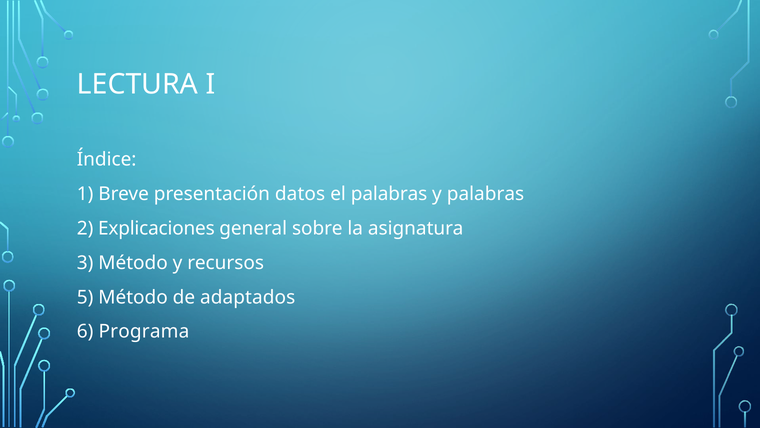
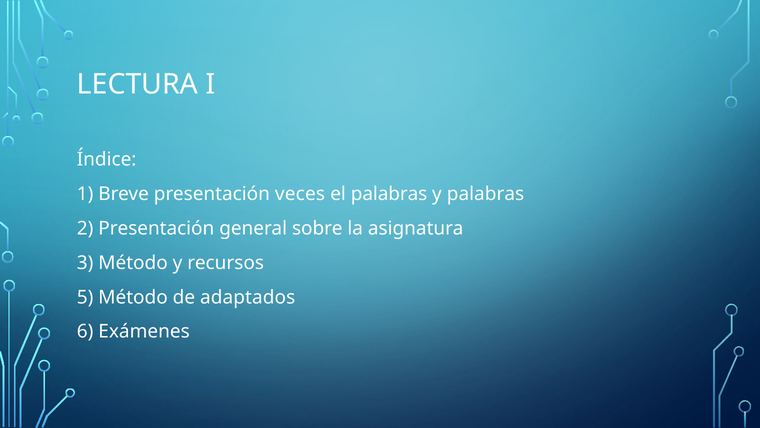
datos: datos -> veces (300, 194)
2 Explicaciones: Explicaciones -> Presentación (156, 228)
Programa: Programa -> Exámenes (144, 331)
